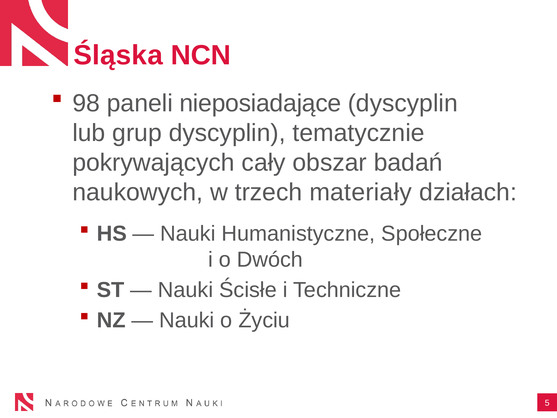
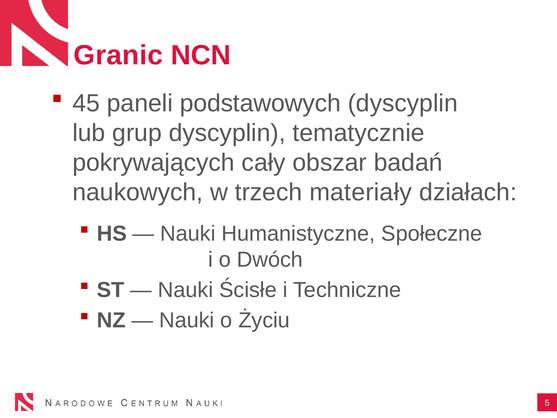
Śląska: Śląska -> Granic (118, 55)
98: 98 -> 45 (86, 103)
nieposiadające: nieposiadające -> podstawowych (260, 103)
